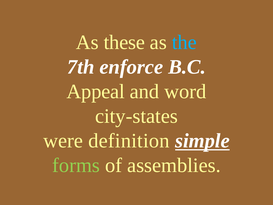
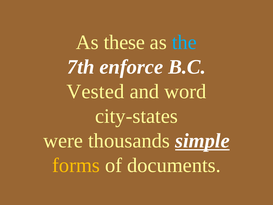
Appeal: Appeal -> Vested (95, 92)
definition: definition -> thousands (129, 141)
forms colour: light green -> yellow (76, 165)
assemblies: assemblies -> documents (174, 165)
